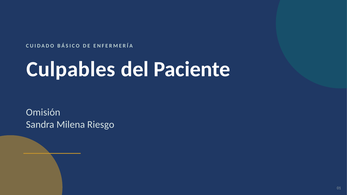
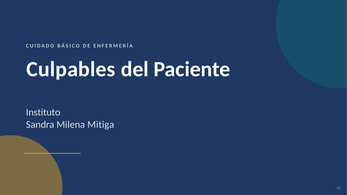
Omisión: Omisión -> Instituto (43, 112)
Riesgo: Riesgo -> Mitiga (101, 125)
